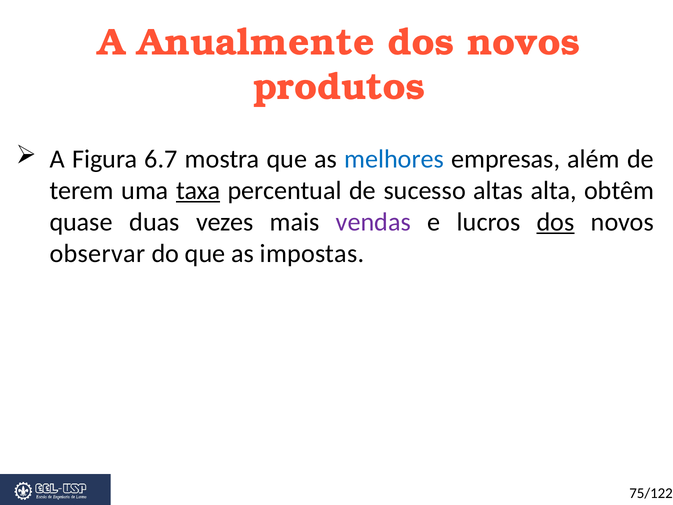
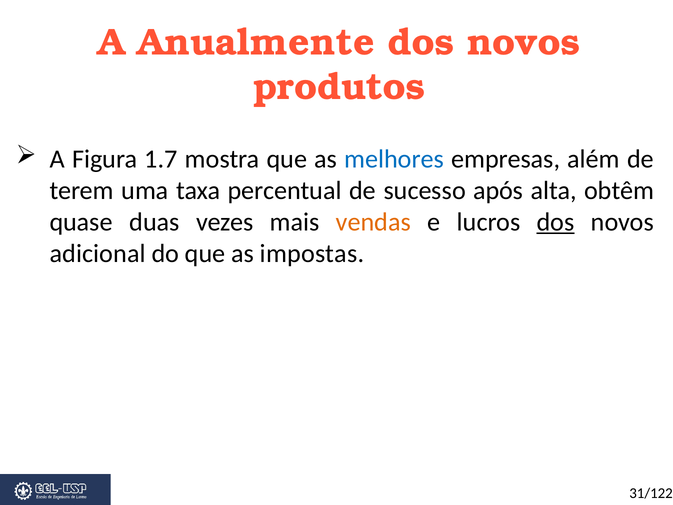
6.7: 6.7 -> 1.7 (161, 159)
taxa underline: present -> none (198, 190)
altas: altas -> após (498, 190)
vendas colour: purple -> orange (373, 222)
observar: observar -> adicional (98, 253)
75/122: 75/122 -> 31/122 (651, 493)
